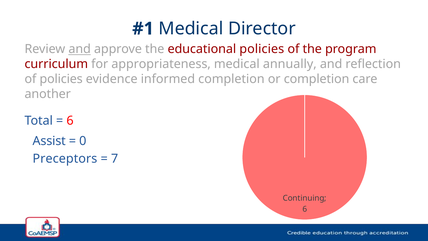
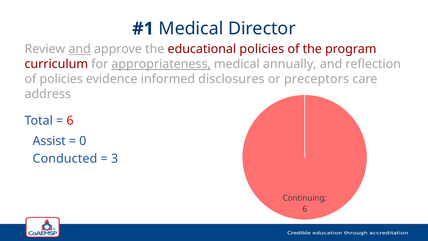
appropriateness underline: none -> present (161, 64)
informed completion: completion -> disclosures (231, 79)
or completion: completion -> preceptors (316, 79)
another: another -> address (48, 94)
Preceptors: Preceptors -> Conducted (65, 158)
7: 7 -> 3 (115, 158)
